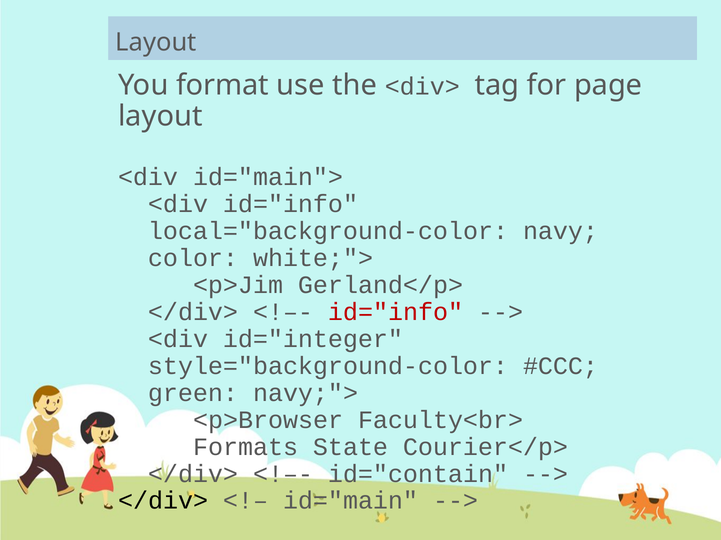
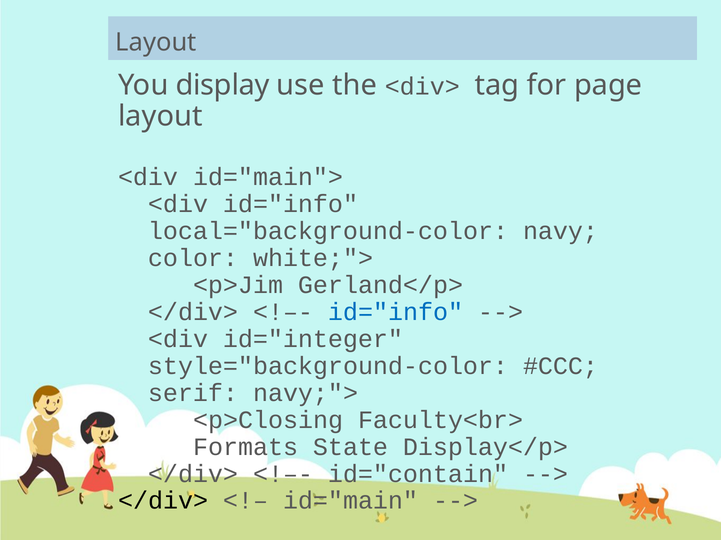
format: format -> display (223, 85)
id="info colour: red -> blue (396, 312)
green: green -> serif (193, 393)
<p>Browser: <p>Browser -> <p>Closing (268, 420)
Courier</p>: Courier</p> -> Display</p> (485, 447)
